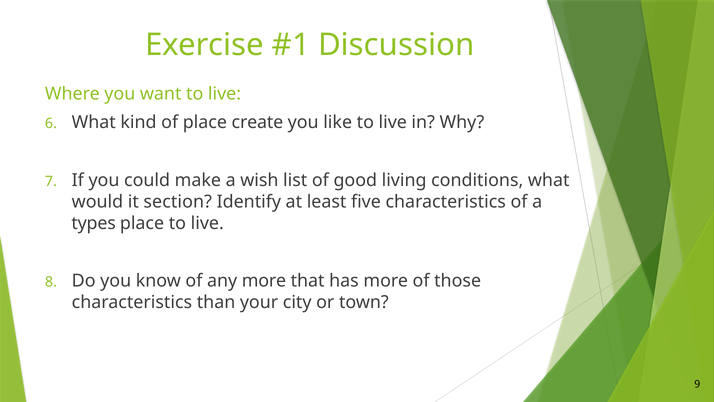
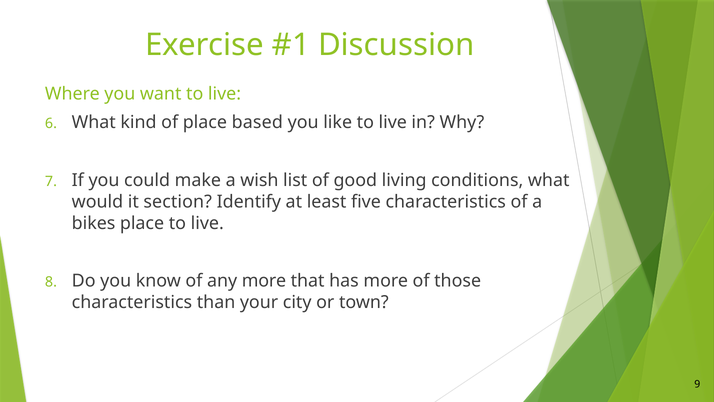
create: create -> based (257, 122)
types: types -> bikes (94, 223)
